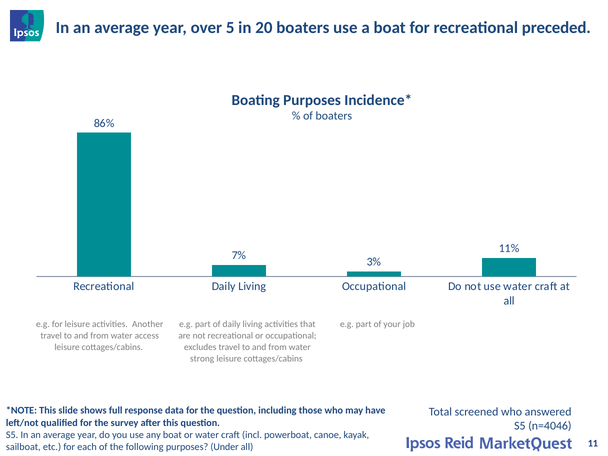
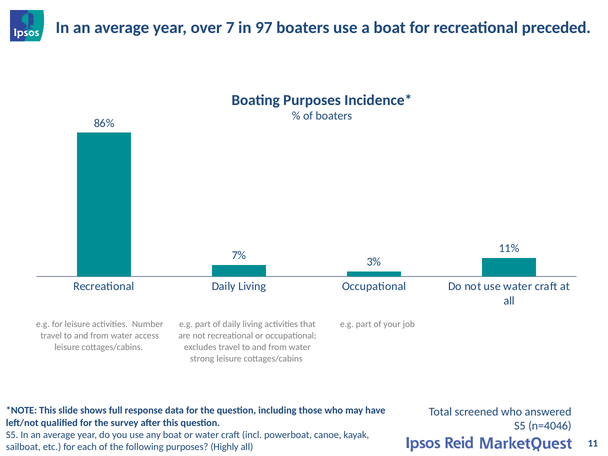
5: 5 -> 7 (230, 28)
20: 20 -> 97 (264, 28)
Another: Another -> Number (148, 324)
Under: Under -> Highly (225, 447)
